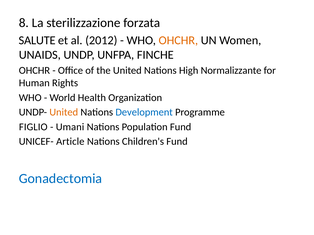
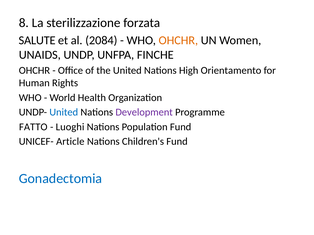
2012: 2012 -> 2084 (101, 40)
Normalizzante: Normalizzante -> Orientamento (231, 71)
United colour: orange -> blue (64, 112)
Development colour: blue -> purple (144, 112)
FIGLIO: FIGLIO -> FATTO (33, 127)
Umani: Umani -> Luoghi (70, 127)
